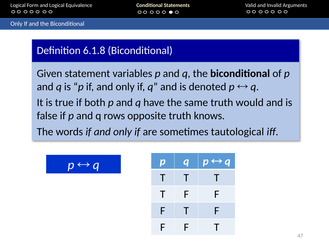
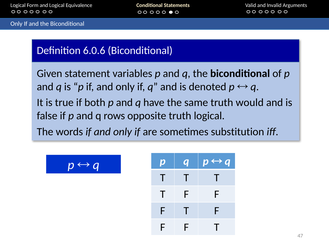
6.1.8: 6.1.8 -> 6.0.6 (94, 50)
truth knows: knows -> logical (209, 116)
tautological: tautological -> substitution (238, 132)
